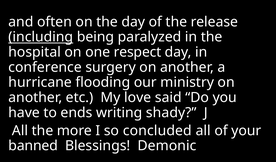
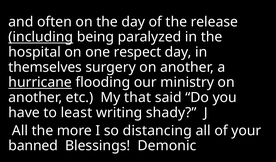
conference: conference -> themselves (45, 67)
hurricane underline: none -> present (40, 82)
love: love -> that (138, 97)
ends: ends -> least (76, 112)
concluded: concluded -> distancing (157, 130)
